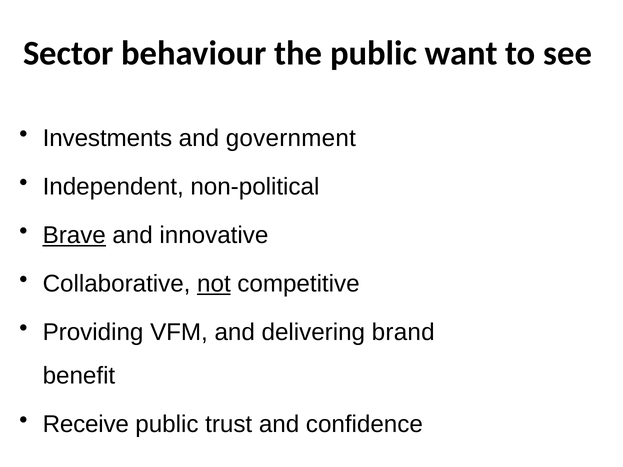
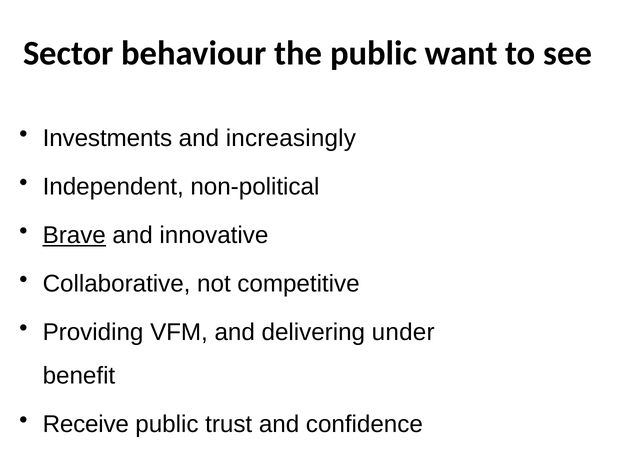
government: government -> increasingly (291, 138)
not underline: present -> none (214, 284)
brand: brand -> under (403, 332)
